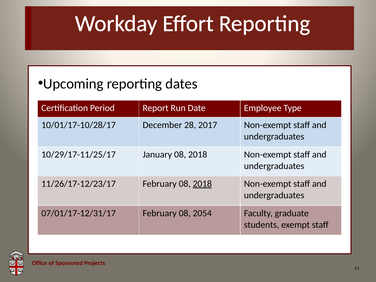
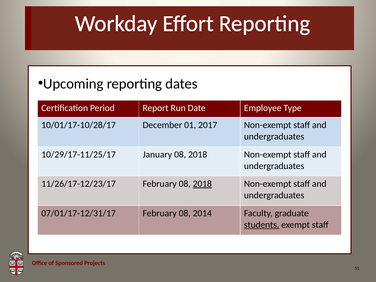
28: 28 -> 01 (190, 125)
2054: 2054 -> 2014 (202, 213)
students underline: none -> present (262, 225)
